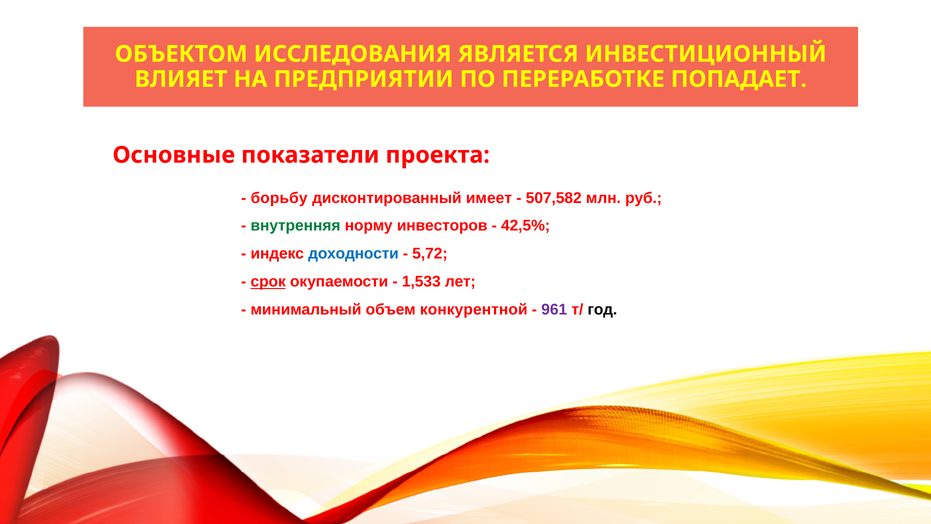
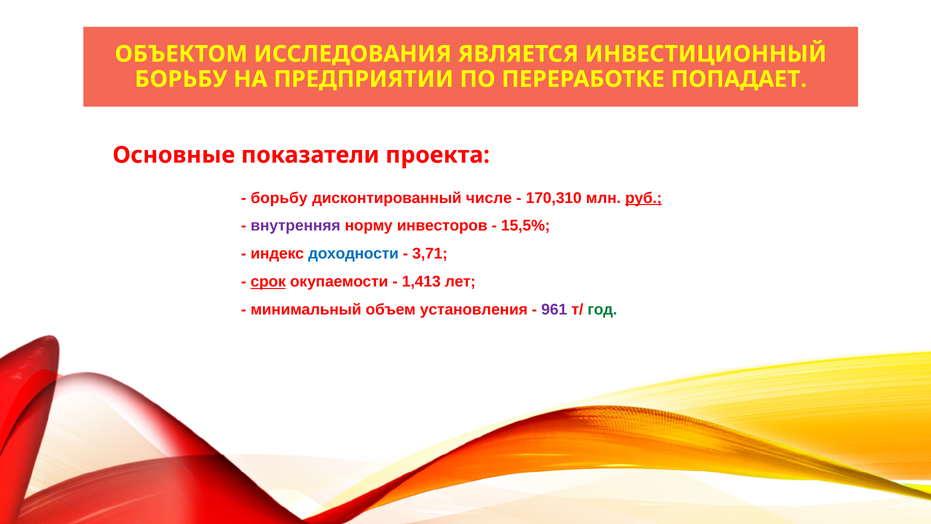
ВЛИЯЕТ: ВЛИЯЕТ -> БОРЬБУ (181, 79)
имеет: имеет -> числе (489, 198)
507,582: 507,582 -> 170,310 (554, 198)
руб underline: none -> present (644, 198)
внутренняя colour: green -> purple (295, 226)
42,5%: 42,5% -> 15,5% (526, 226)
5,72: 5,72 -> 3,71 (430, 254)
1,533: 1,533 -> 1,413 (421, 282)
конкурентной: конкурентной -> установления (474, 309)
год colour: black -> green (602, 309)
